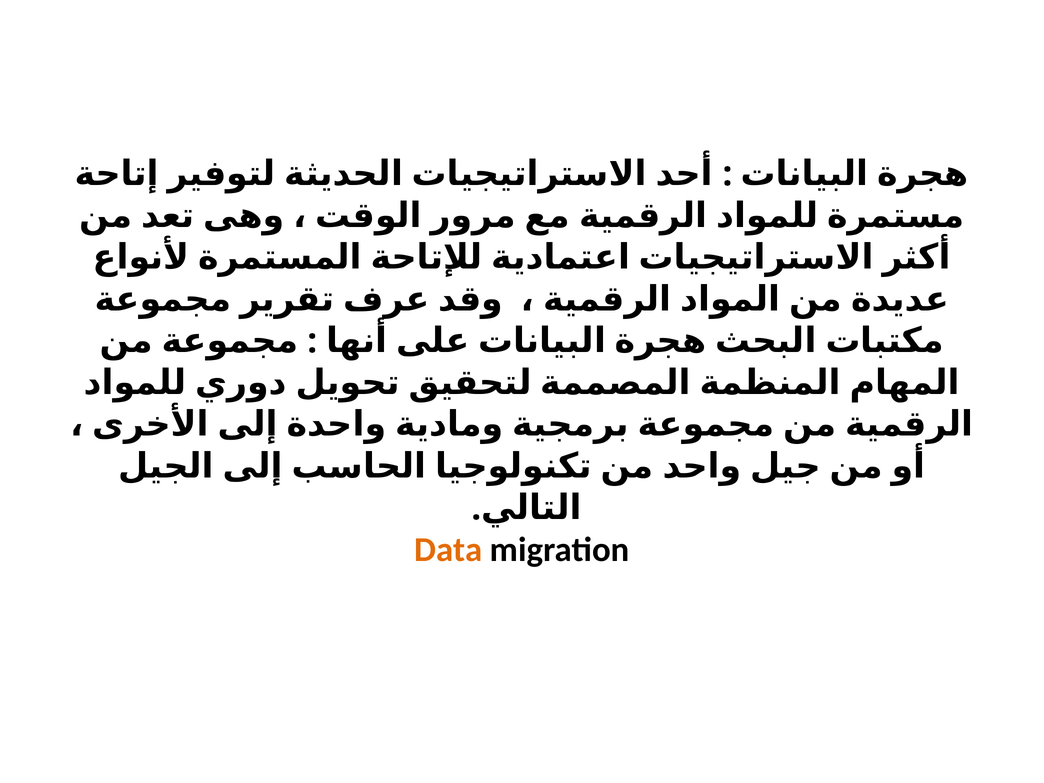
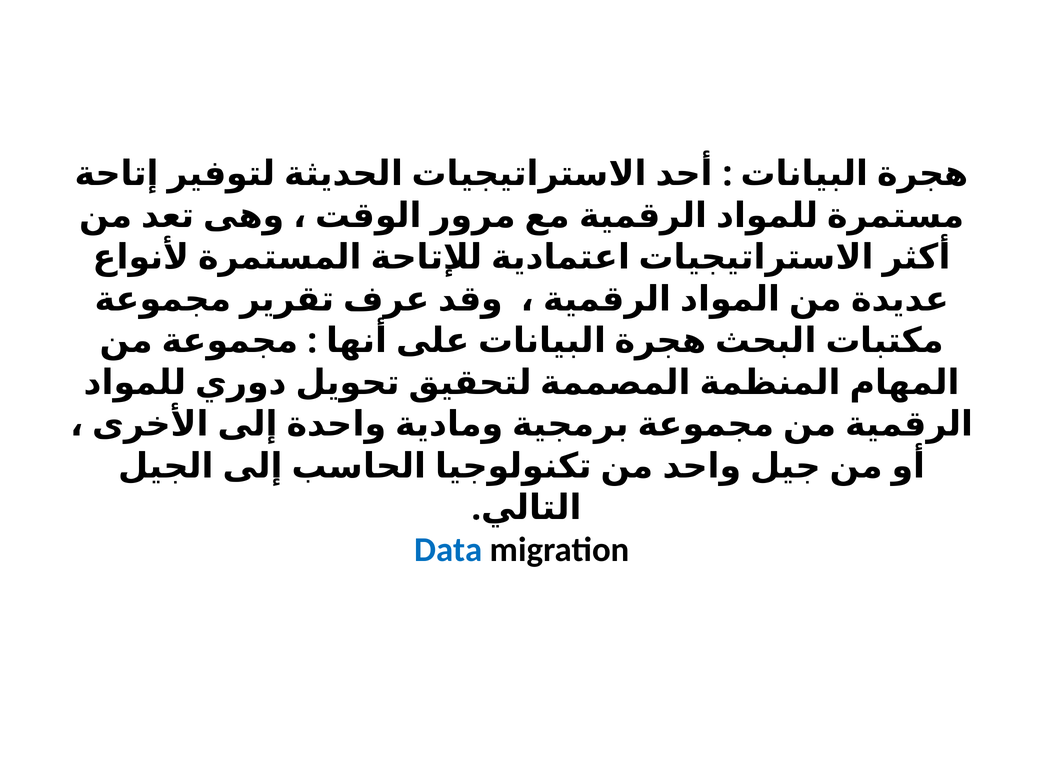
Data colour: orange -> blue (448, 550)
